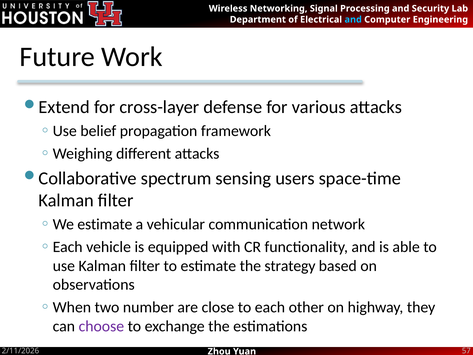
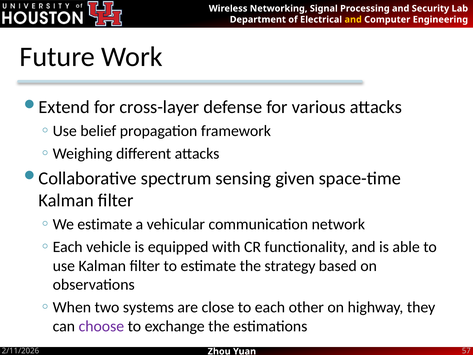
and colour: light blue -> yellow (353, 20)
users: users -> given (295, 178)
number: number -> systems (148, 307)
